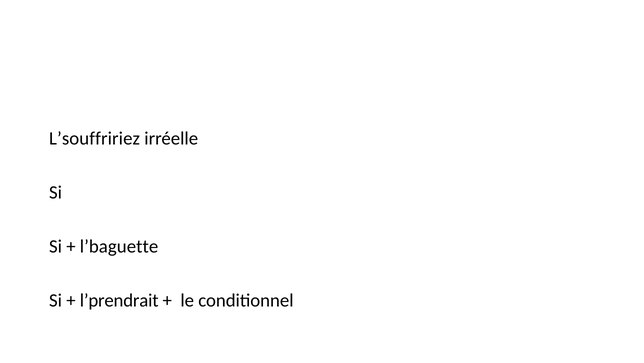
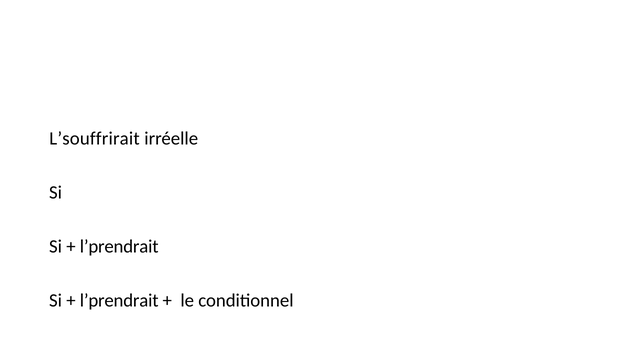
L’souffririez: L’souffririez -> L’souffrirait (95, 138)
l’baguette: l’baguette -> l’prendrait (119, 246)
